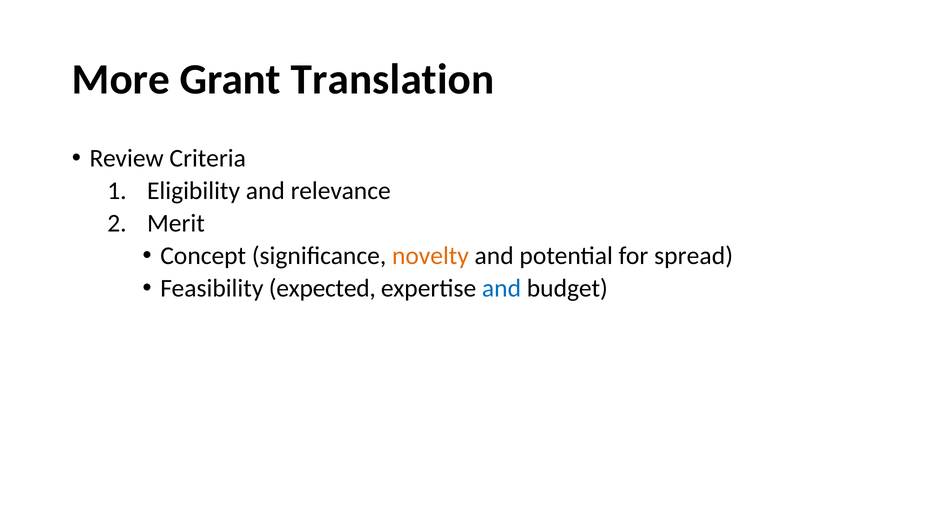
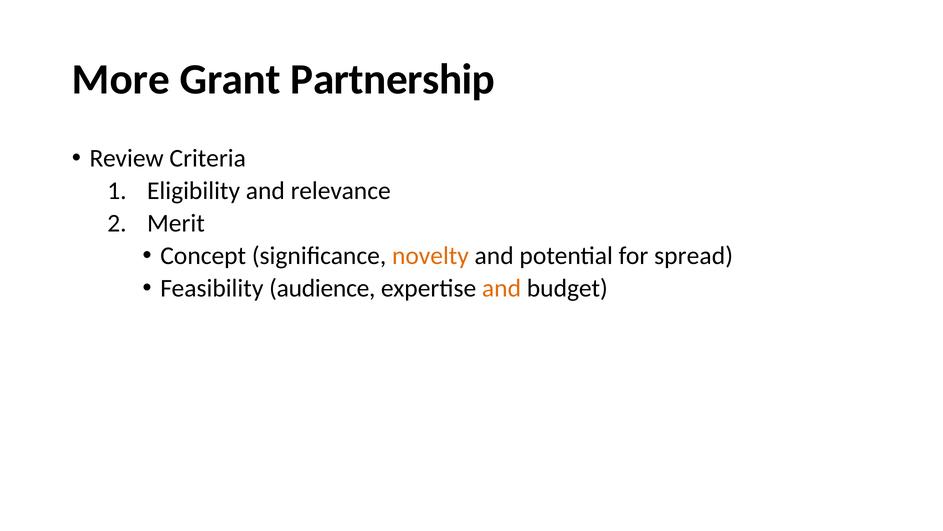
Translation: Translation -> Partnership (393, 79)
expected: expected -> audience (322, 288)
and colour: blue -> orange (502, 288)
